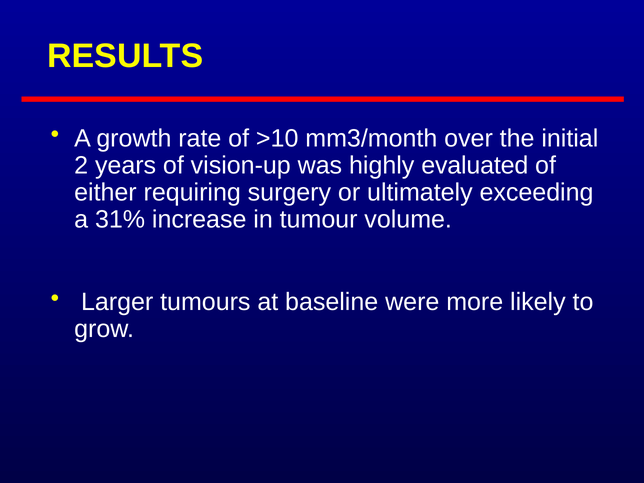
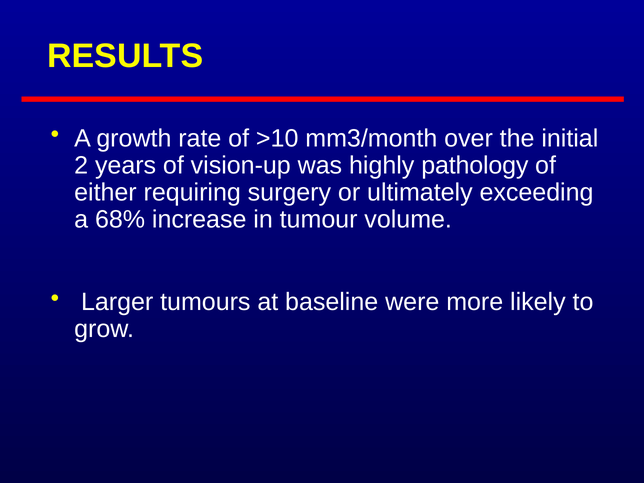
evaluated: evaluated -> pathology (475, 165)
31%: 31% -> 68% (120, 219)
